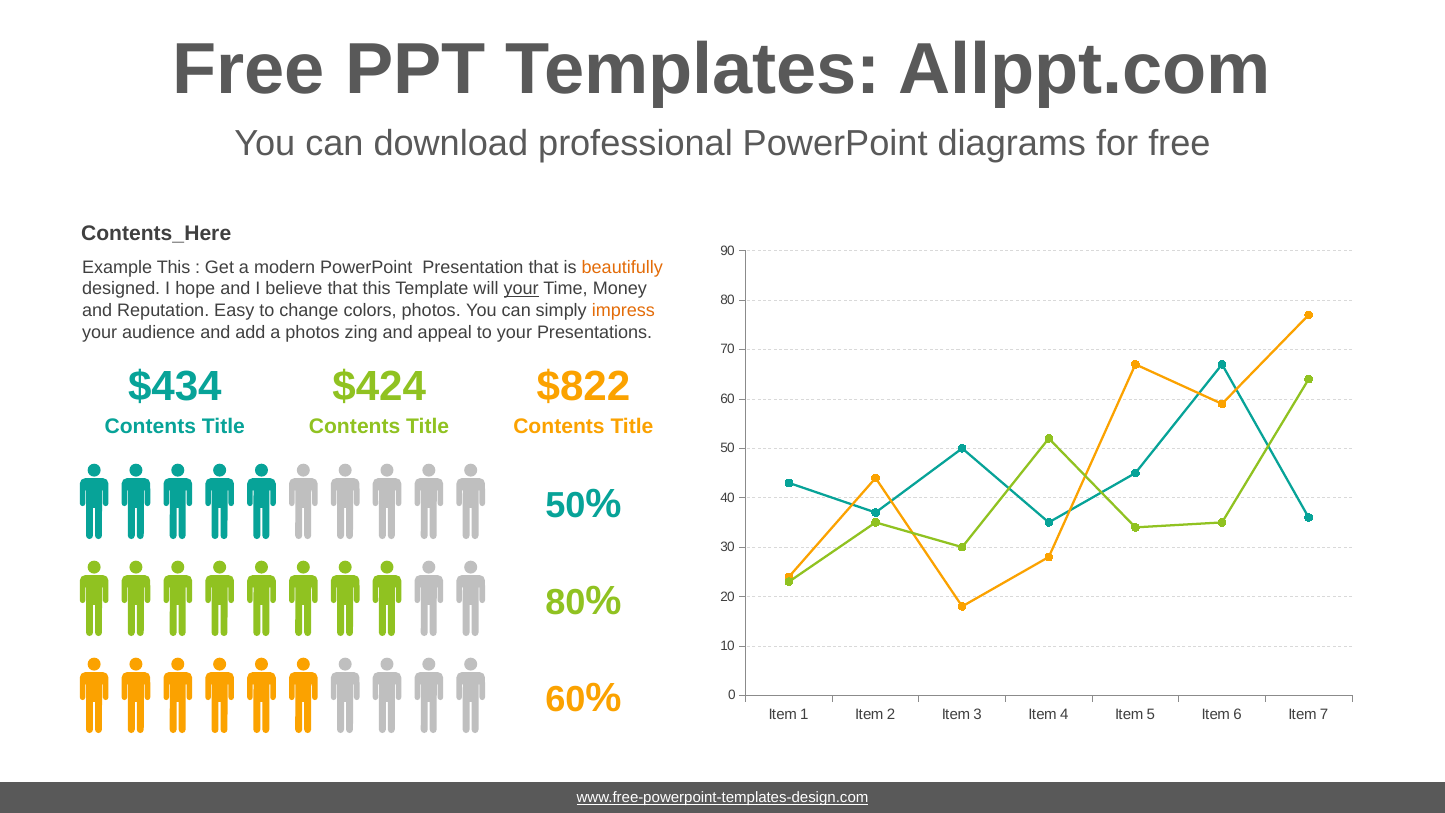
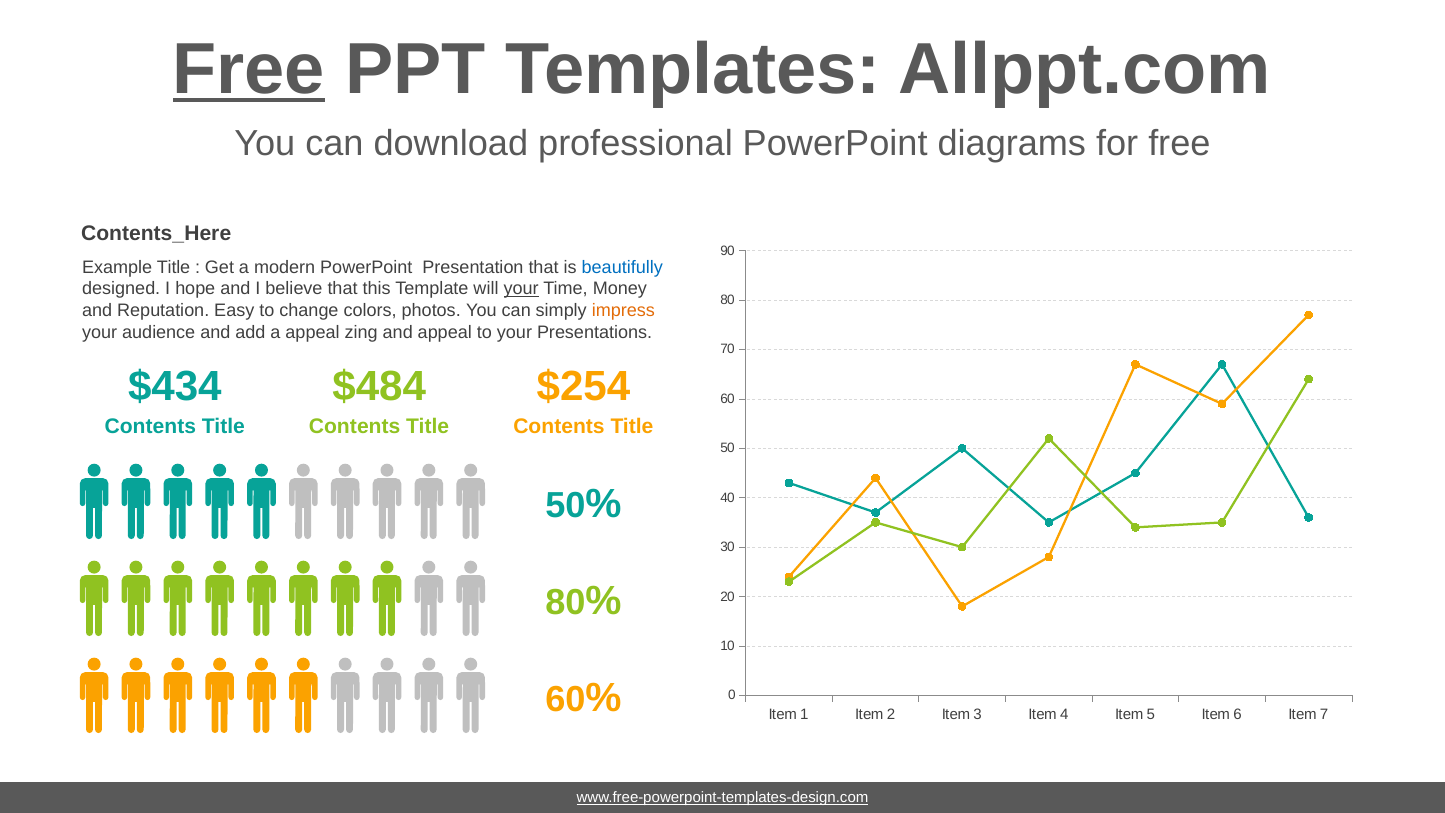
Free underline: none -> present (249, 69)
Example This: This -> Title (174, 267)
beautifully colour: orange -> blue (622, 267)
a photos: photos -> appeal (313, 332)
$424: $424 -> $484 (379, 387)
$822: $822 -> $254 (583, 387)
